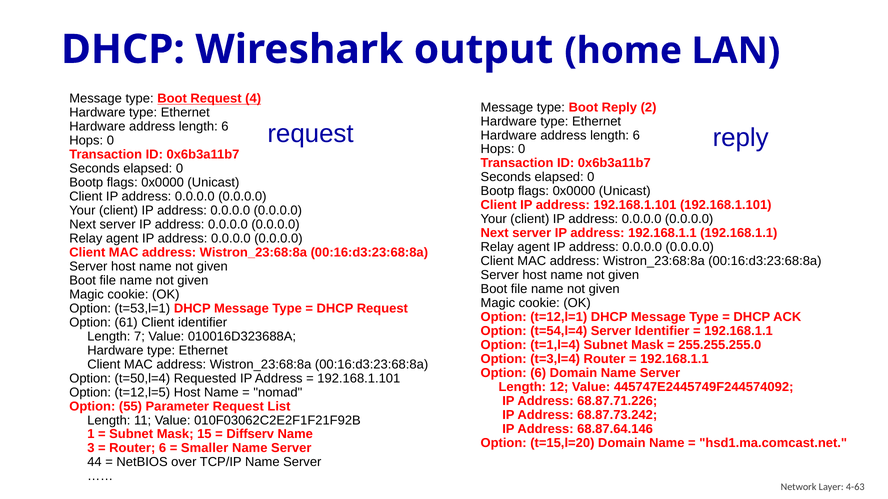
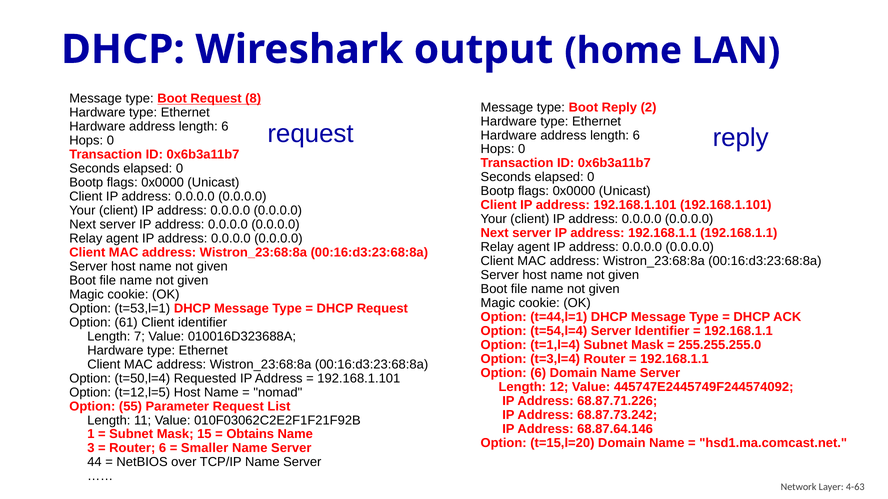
4: 4 -> 8 (253, 99)
t=12,l=1: t=12,l=1 -> t=44,l=1 (559, 317)
Diffserv: Diffserv -> Obtains (250, 435)
